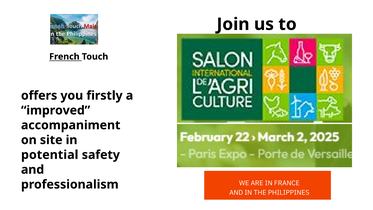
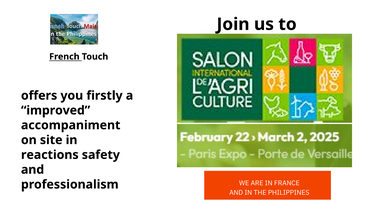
potential: potential -> reactions (50, 155)
